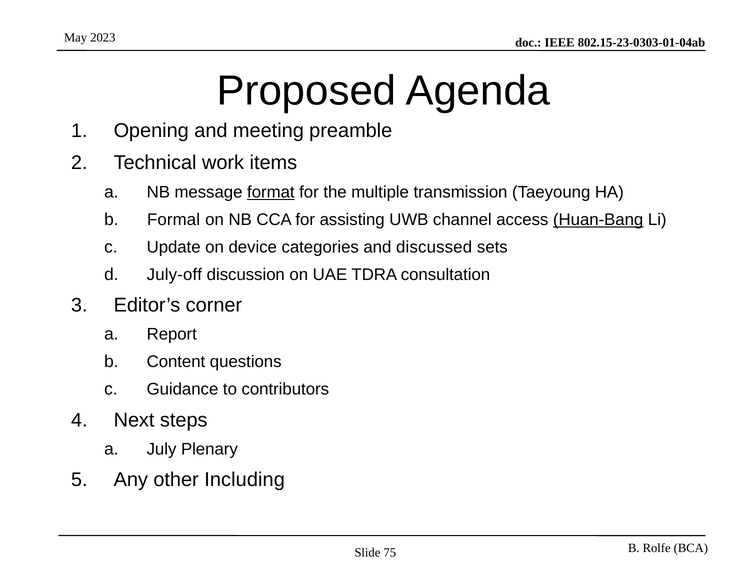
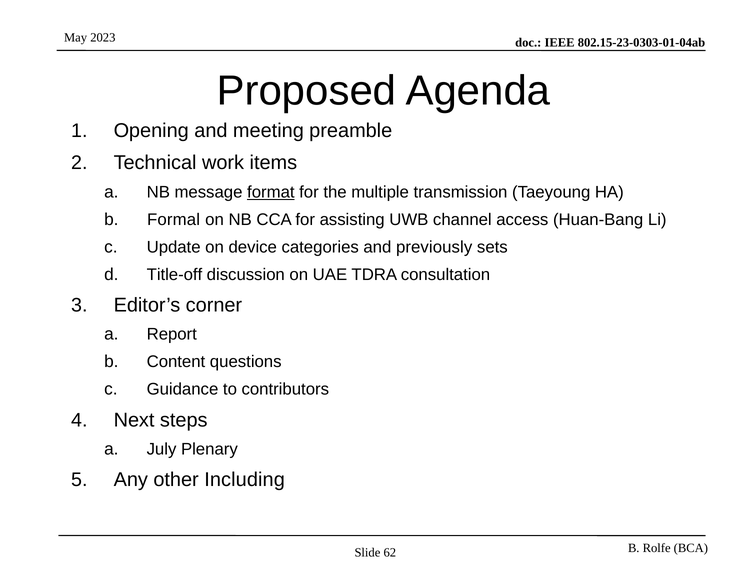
Huan-Bang underline: present -> none (598, 220)
discussed: discussed -> previously (434, 247)
July-off: July-off -> Title-off (174, 275)
75: 75 -> 62 (390, 553)
